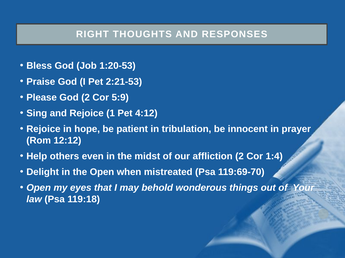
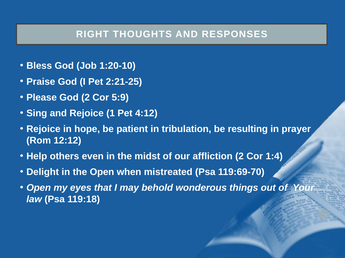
1:20-53: 1:20-53 -> 1:20-10 (118, 66)
2:21-53: 2:21-53 -> 2:21-25 (124, 82)
innocent: innocent -> resulting (248, 129)
